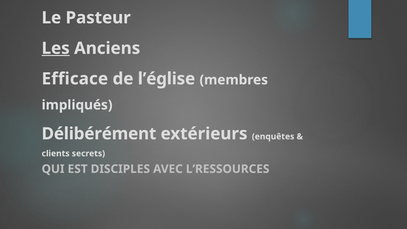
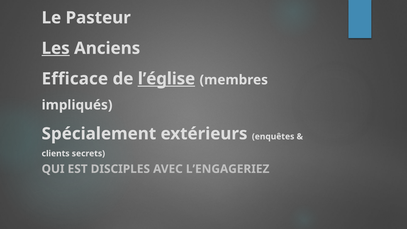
l’église underline: none -> present (166, 79)
Délibérément: Délibérément -> Spécialement (99, 134)
L’RESSOURCES: L’RESSOURCES -> L’ENGAGERIEZ (228, 169)
